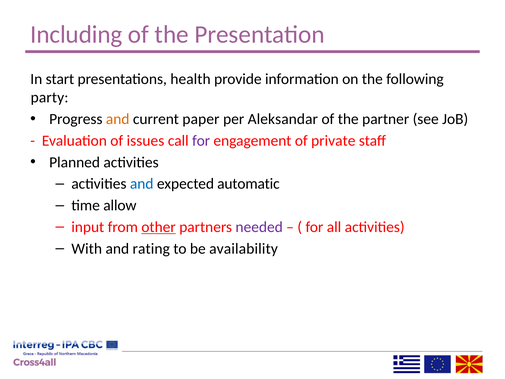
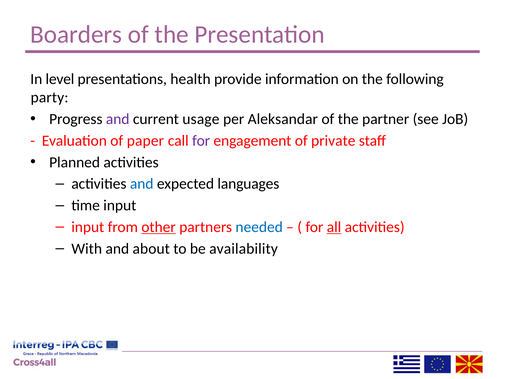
Including: Including -> Boarders (76, 35)
start: start -> level (60, 79)
and colour: orange -> purple (118, 119)
paper: paper -> usage (201, 119)
issues: issues -> paper (145, 141)
automatic: automatic -> languages (248, 184)
time allow: allow -> input (120, 205)
needed colour: purple -> blue (259, 227)
all underline: none -> present (334, 227)
rating: rating -> about (151, 248)
